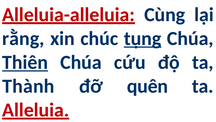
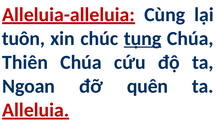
rằng: rằng -> tuôn (23, 38)
Thiên underline: present -> none (25, 62)
Thành: Thành -> Ngoan (29, 86)
